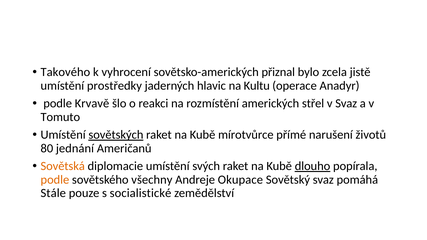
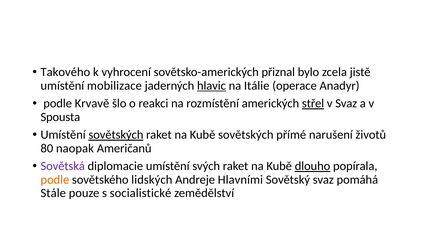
prostředky: prostředky -> mobilizace (114, 86)
hlavic underline: none -> present (211, 86)
Kultu: Kultu -> Itálie (257, 86)
střel underline: none -> present (313, 104)
Tomuto: Tomuto -> Spousta (60, 117)
Kubě mírotvůrce: mírotvůrce -> sovětských (246, 135)
jednání: jednání -> naopak (75, 148)
Sovětská colour: orange -> purple (63, 166)
všechny: všechny -> lidských (152, 180)
Okupace: Okupace -> Hlavními (240, 180)
